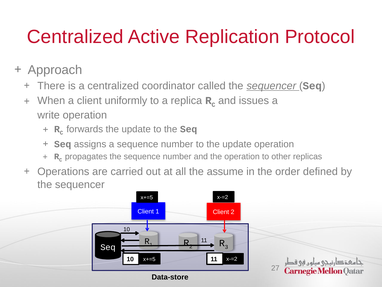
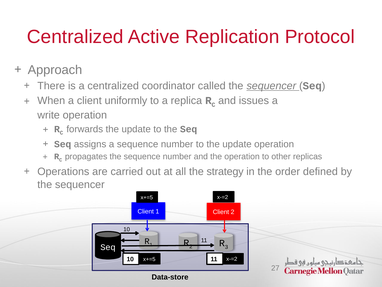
assume: assume -> strategy (225, 171)
